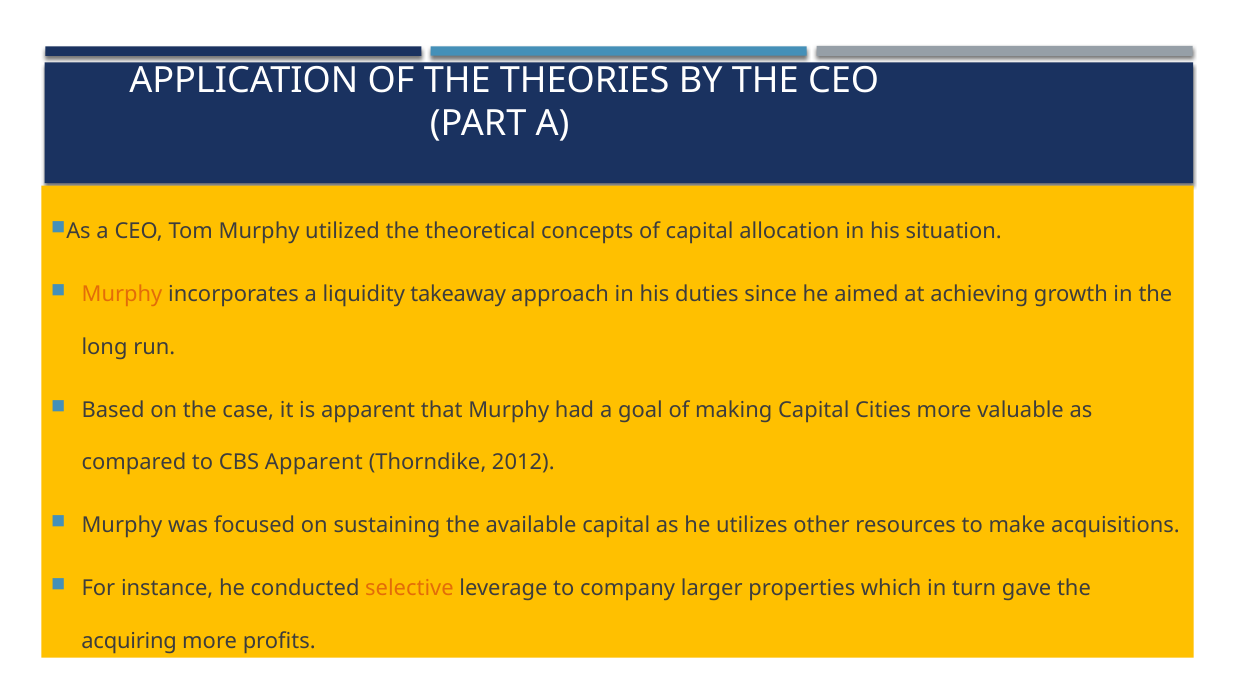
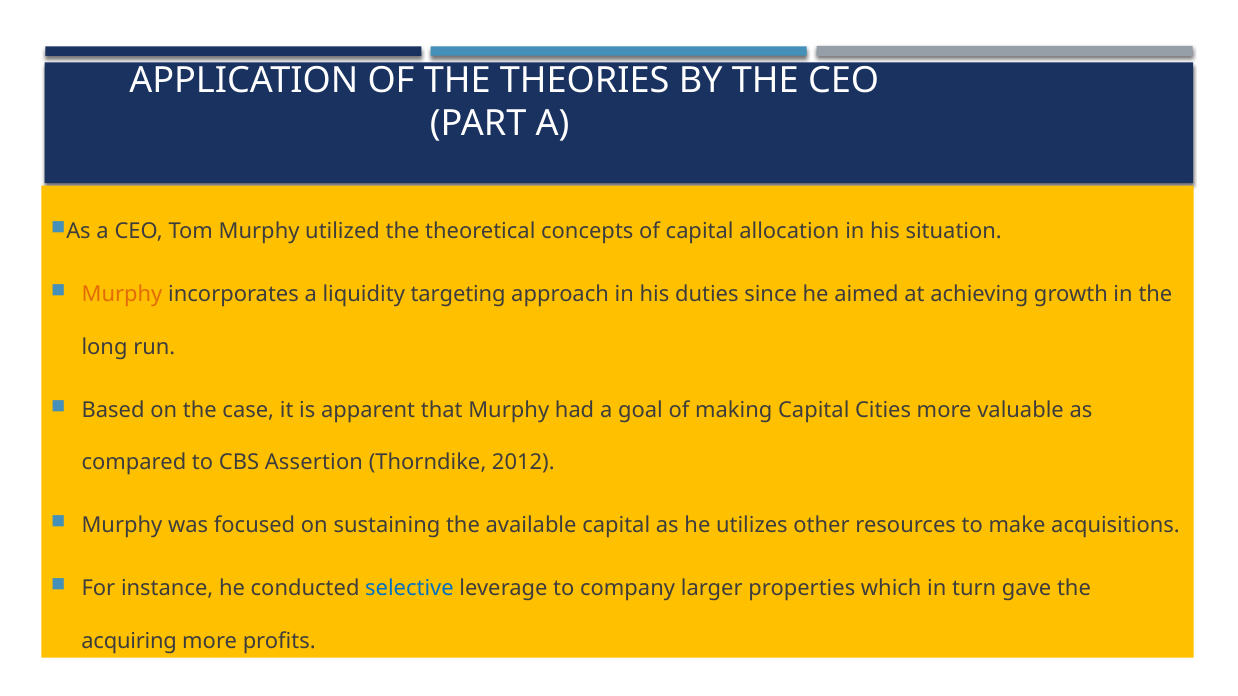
takeaway: takeaway -> targeting (458, 295)
CBS Apparent: Apparent -> Assertion (314, 463)
selective colour: orange -> blue (409, 589)
